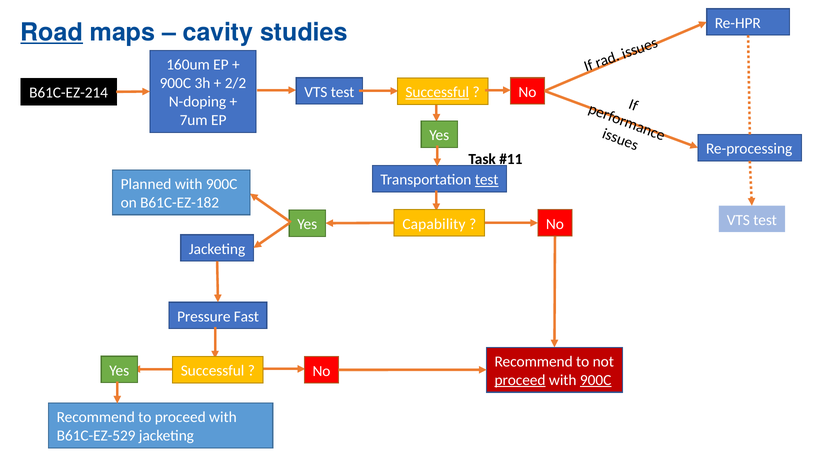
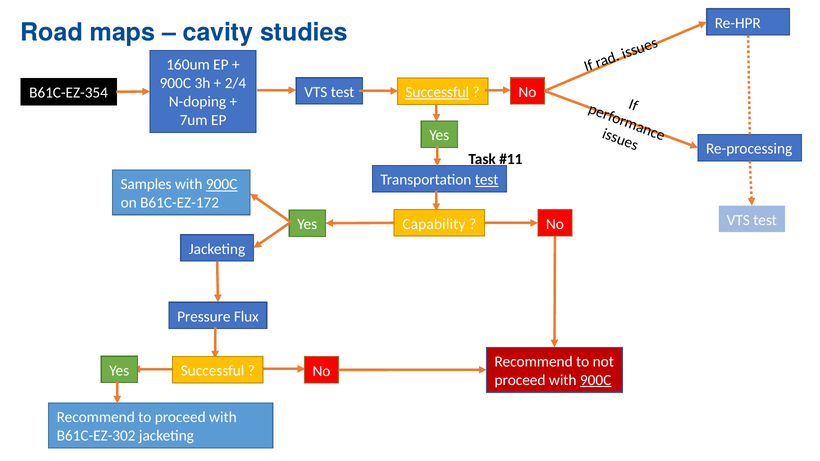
Road underline: present -> none (52, 32)
2/2: 2/2 -> 2/4 (236, 83)
B61C-EZ-214: B61C-EZ-214 -> B61C-EZ-354 (69, 93)
Planned: Planned -> Samples (146, 184)
900C underline: none -> present (222, 184)
B61C-EZ-182: B61C-EZ-182 -> B61C-EZ-172 (180, 203)
Fast: Fast -> Flux (246, 317)
proceed underline: present -> none (520, 380)
B61C-EZ-529: B61C-EZ-529 -> B61C-EZ-302 (96, 436)
